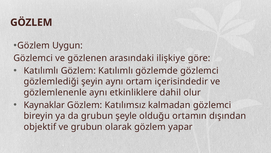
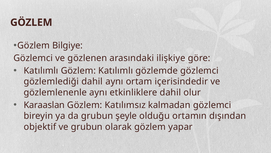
Uygun: Uygun -> Bilgiye (68, 45)
gözlemlediği şeyin: şeyin -> dahil (92, 81)
Kaynaklar: Kaynaklar -> Karaaslan (44, 105)
